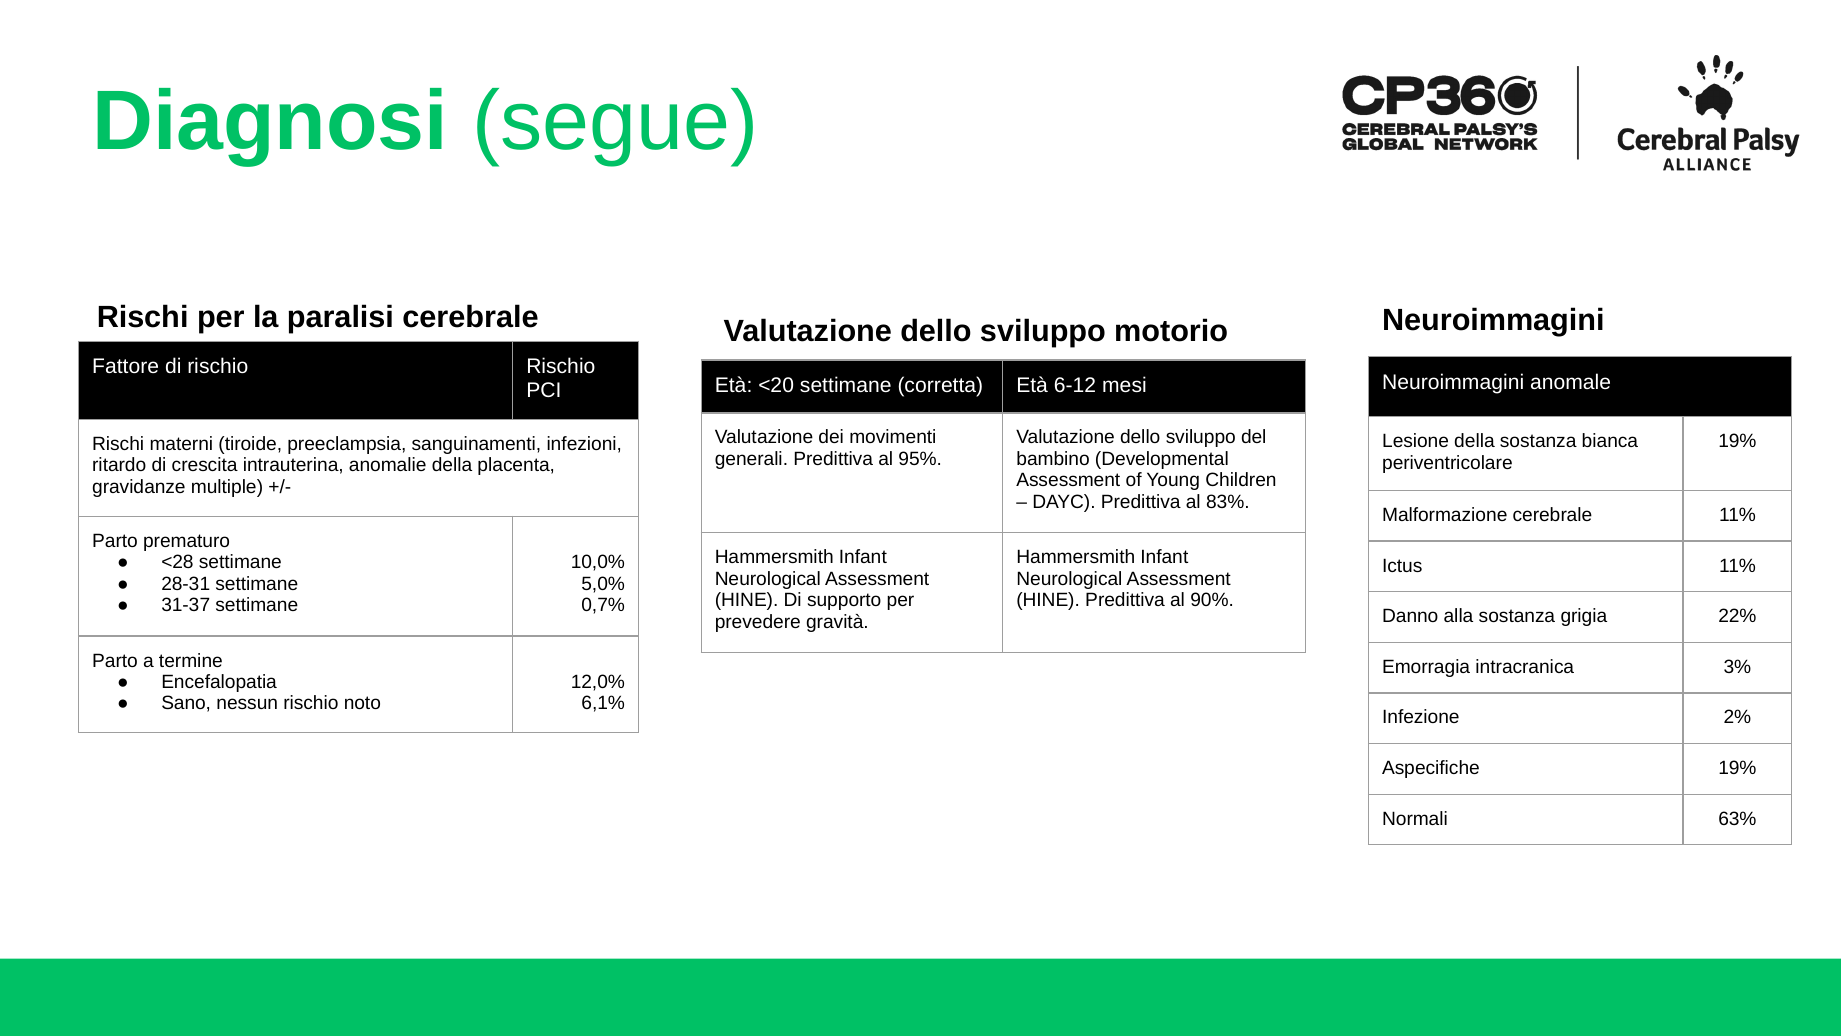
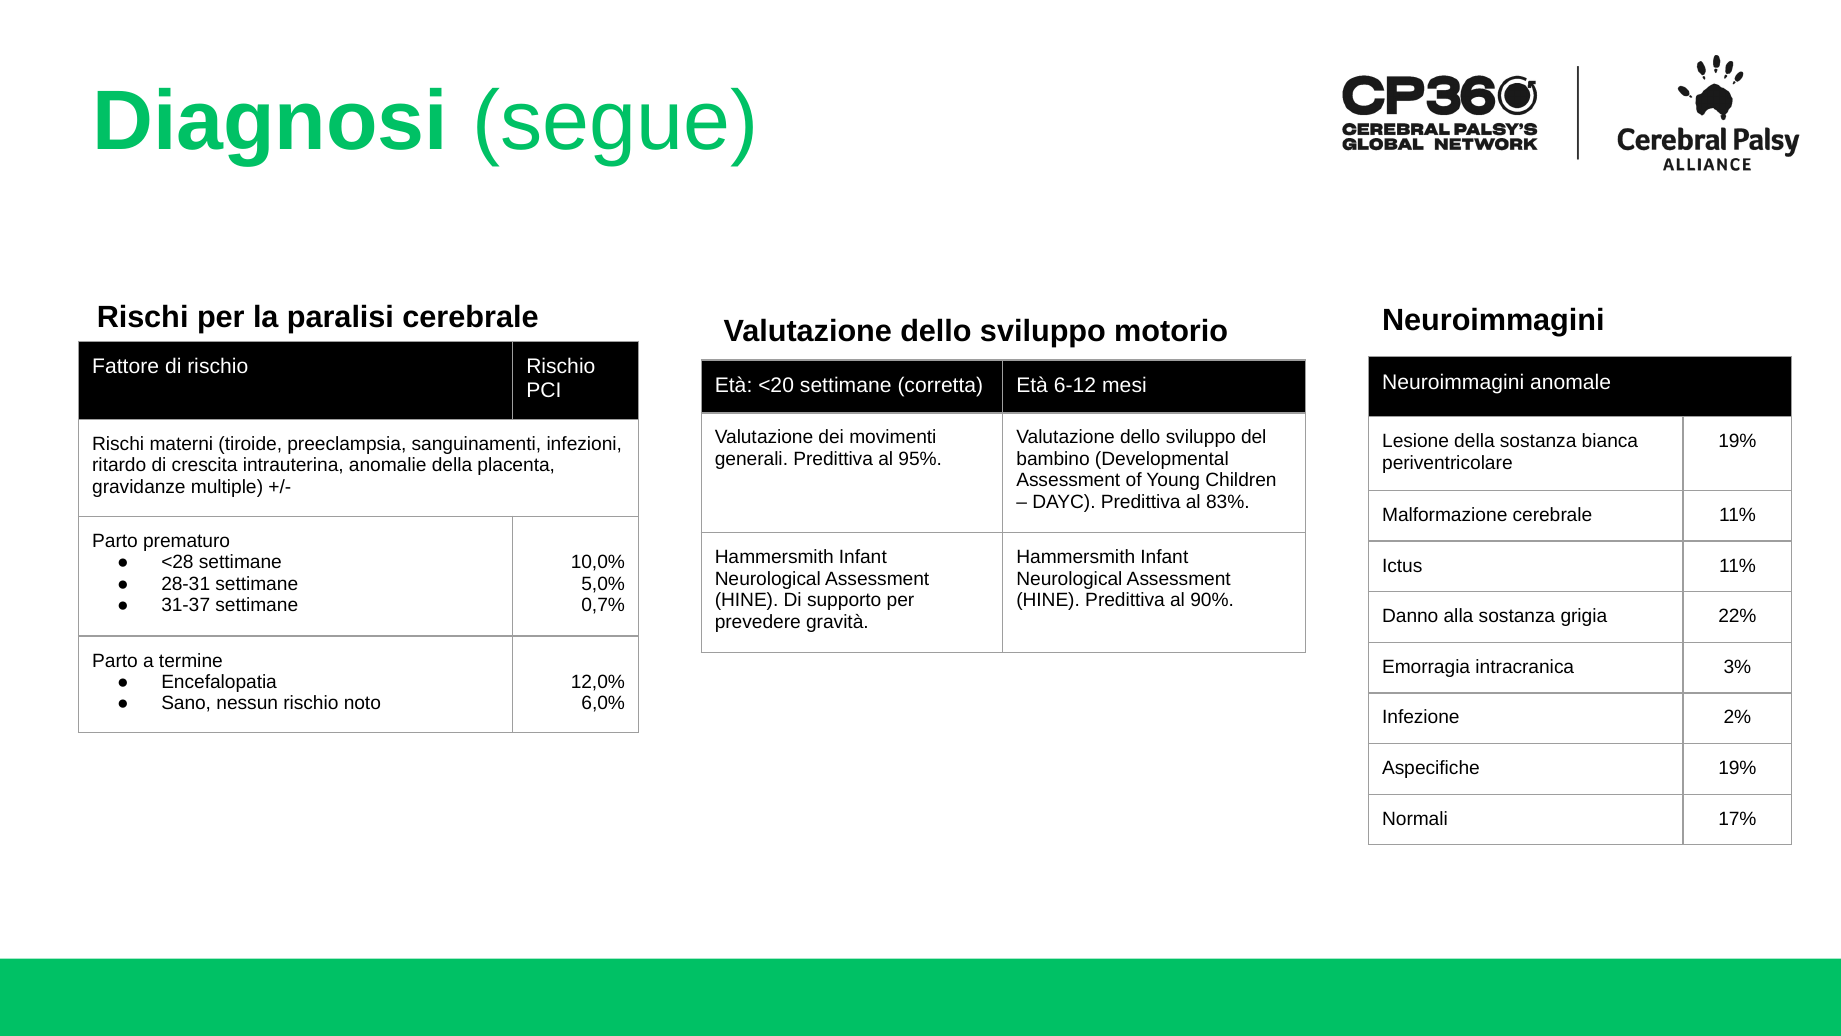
6,1%: 6,1% -> 6,0% (603, 703)
63%: 63% -> 17% (1737, 819)
